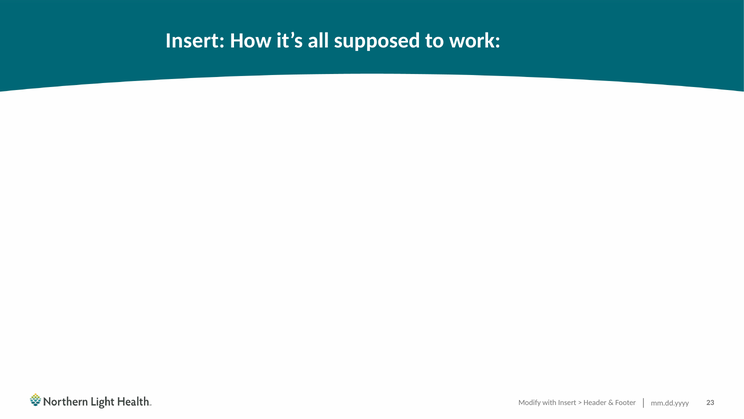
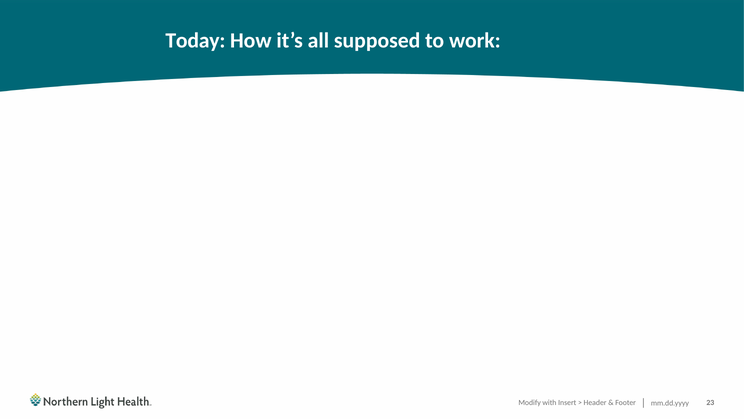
Insert: Insert -> Today (195, 40)
